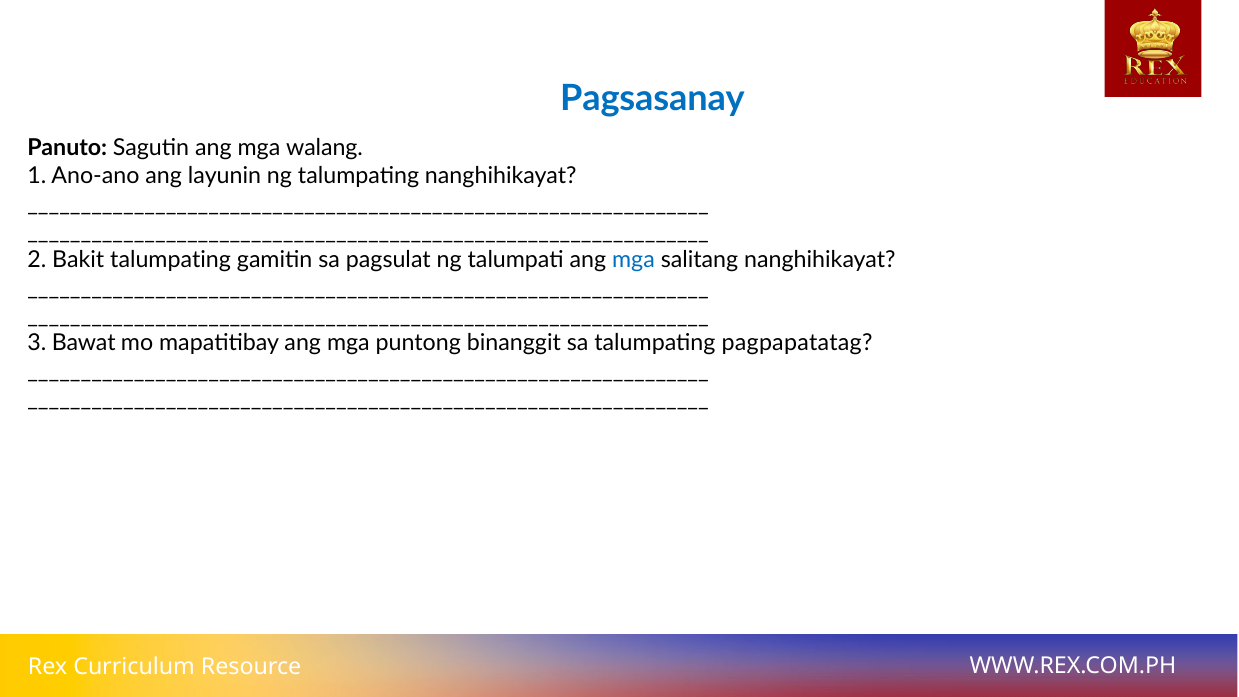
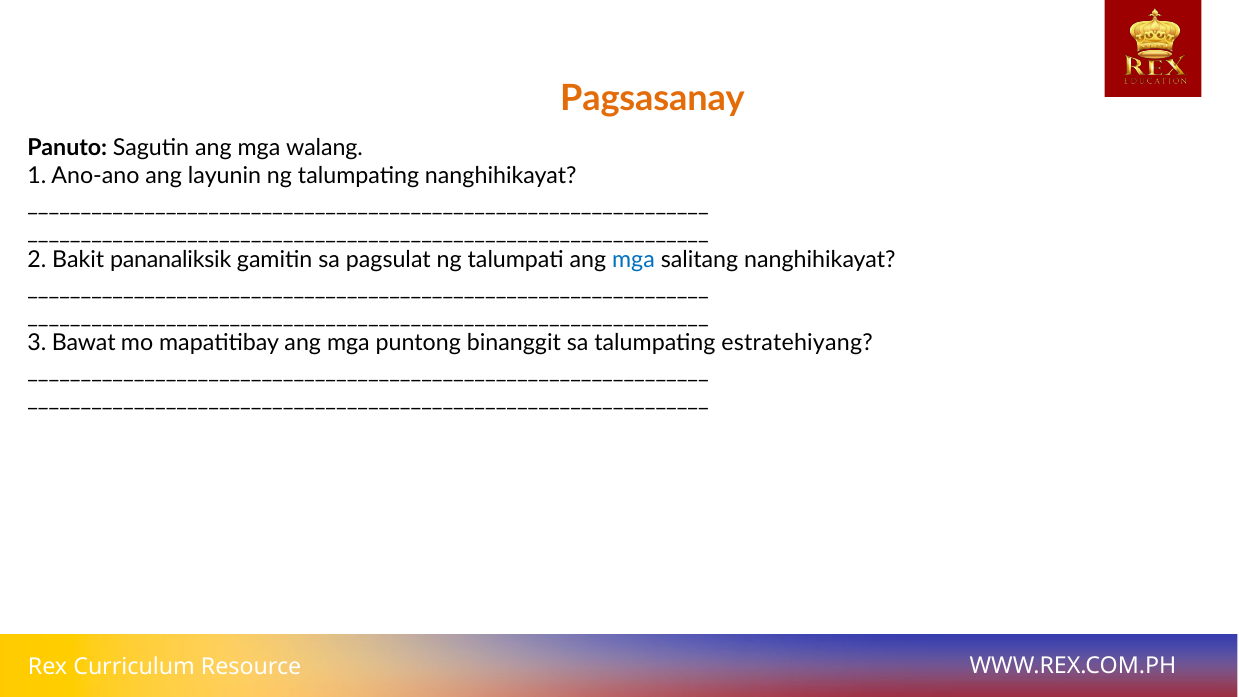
Pagsasanay colour: blue -> orange (652, 99)
Bakit talumpating: talumpating -> pananaliksik (171, 260)
pagpapatatag: pagpapatatag -> estratehiyang (797, 343)
